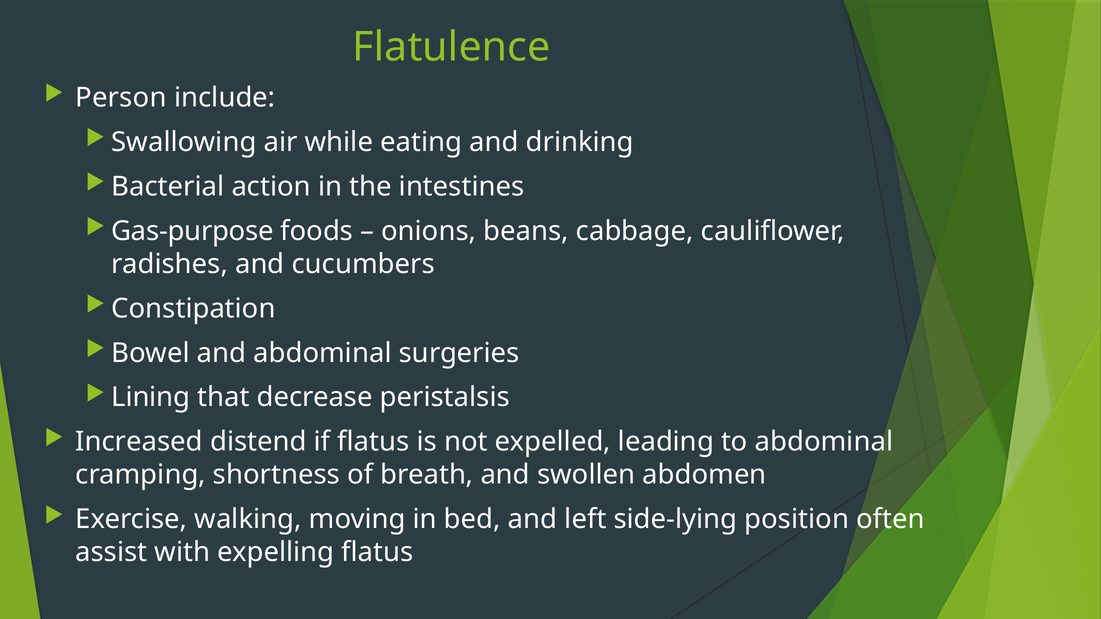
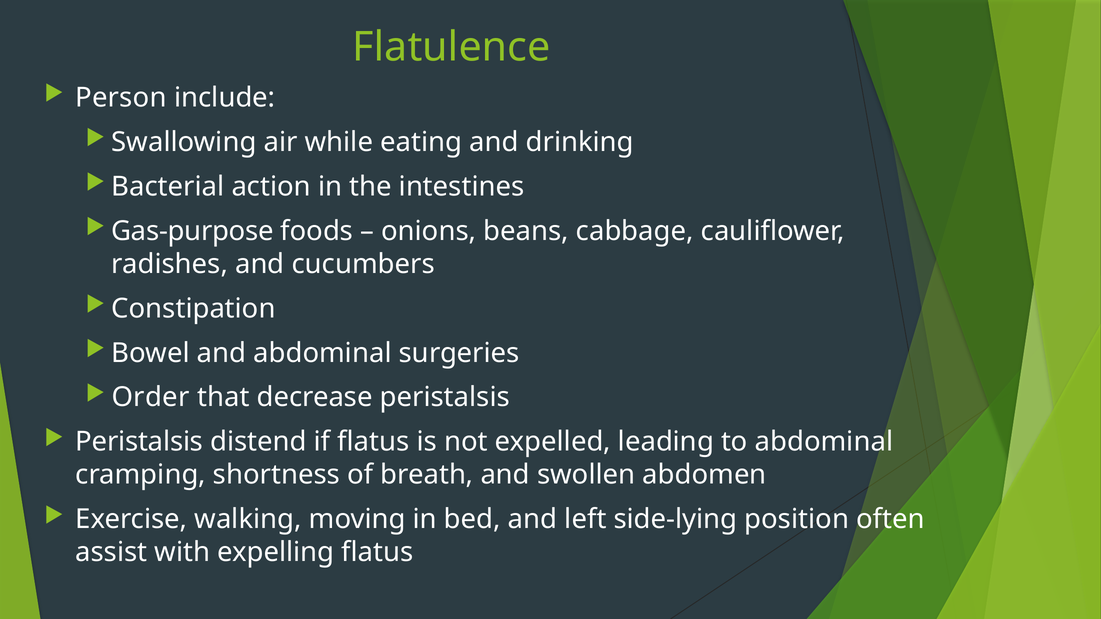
Lining: Lining -> Order (151, 398)
Increased: Increased -> Peristalsis (139, 442)
